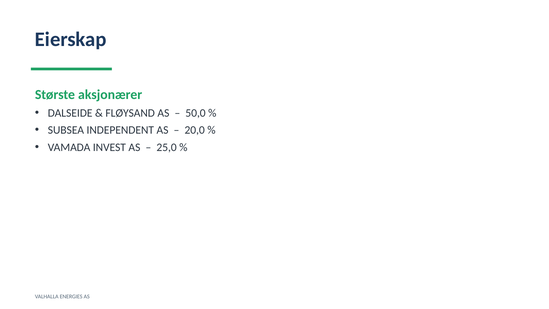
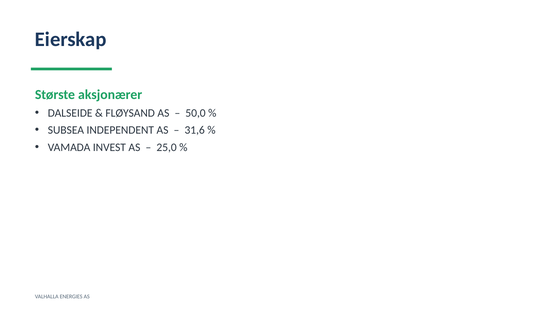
20,0: 20,0 -> 31,6 (195, 130)
